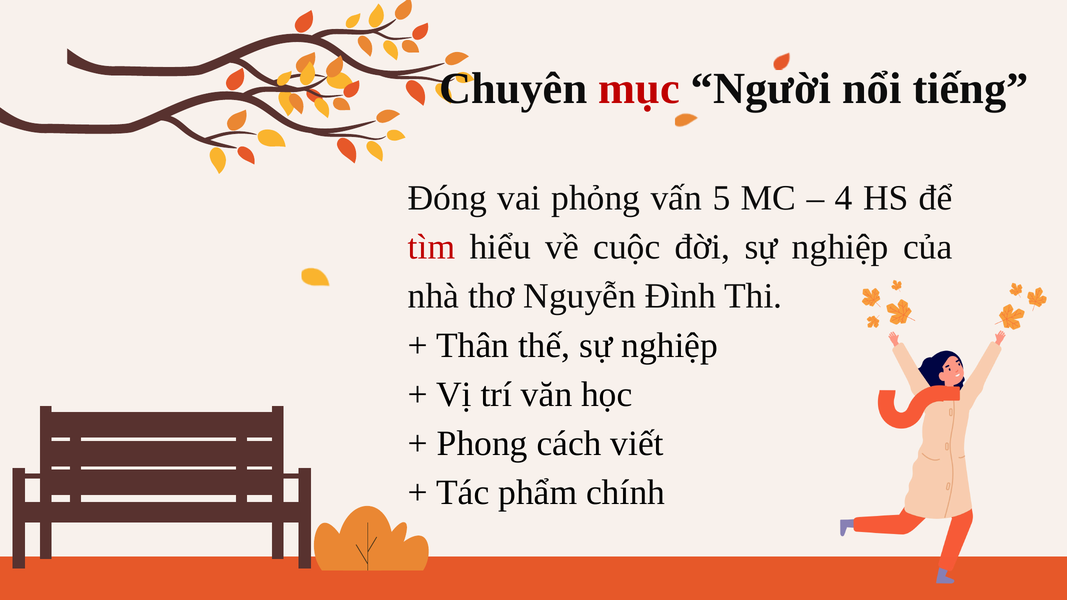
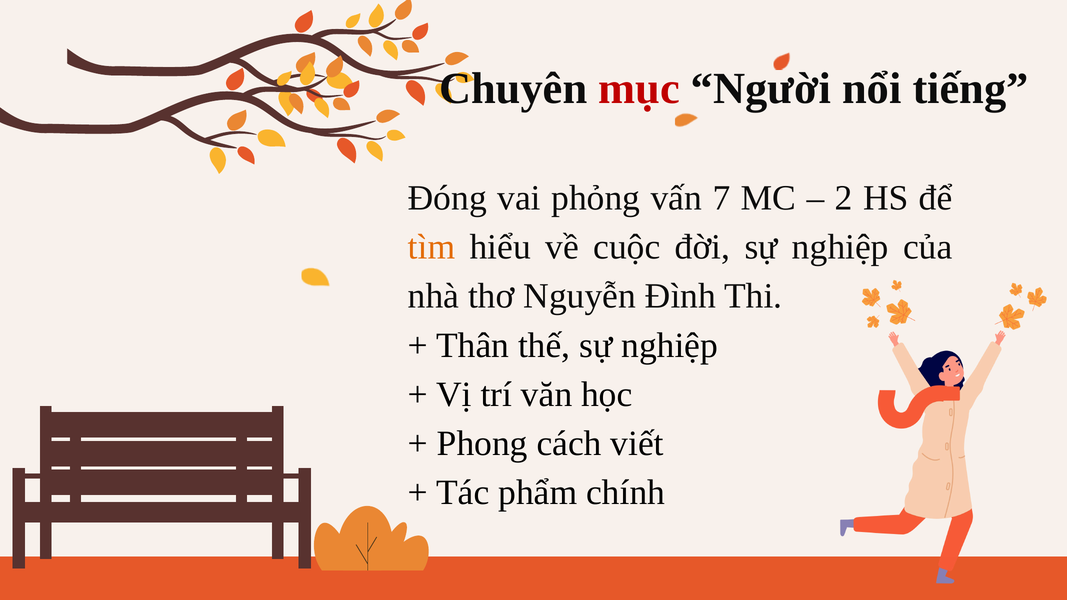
5: 5 -> 7 (721, 198)
4: 4 -> 2 (844, 198)
tìm colour: red -> orange (432, 247)
